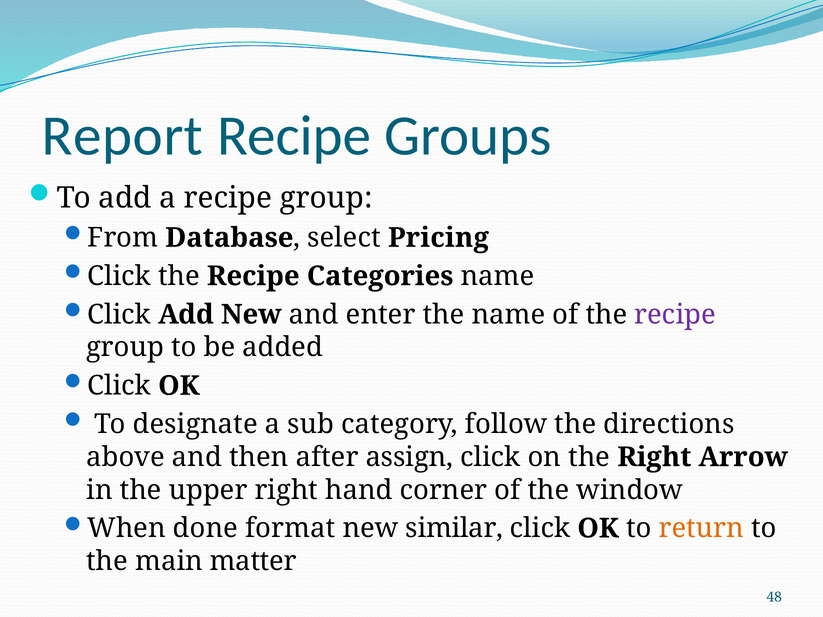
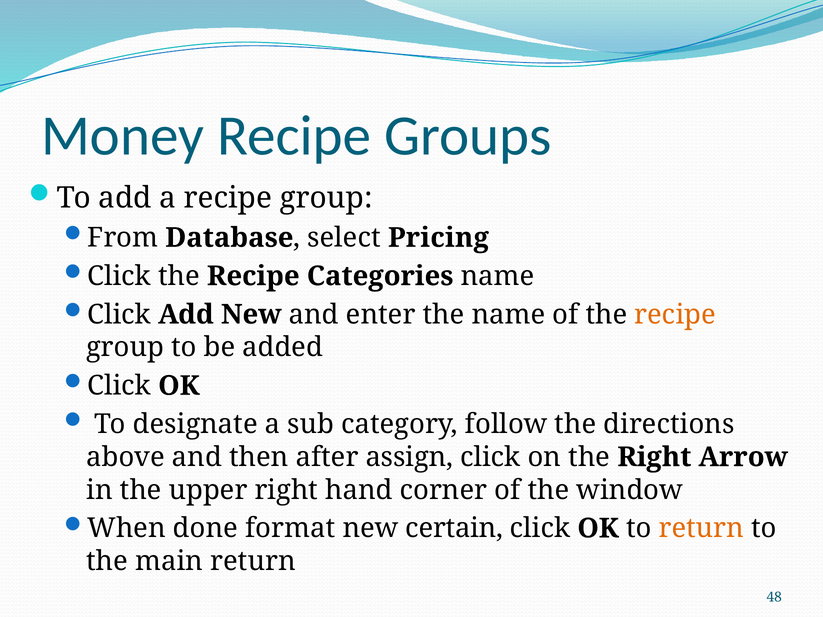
Report: Report -> Money (123, 136)
recipe colour: purple -> orange (675, 315)
similar: similar -> certain (454, 529)
main matter: matter -> return (253, 562)
